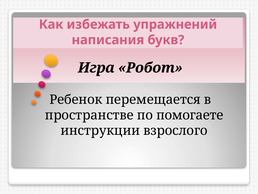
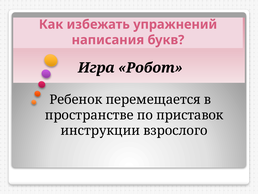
помогаете: помогаете -> приставок (190, 115)
